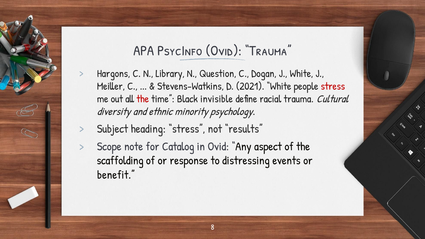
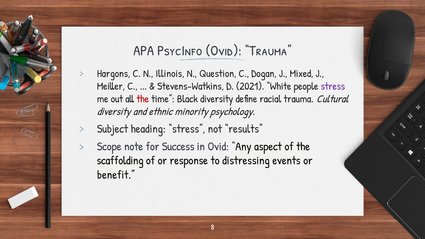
Library: Library -> Illinois (170, 74)
J White: White -> Mixed (301, 74)
stress colour: red -> purple (333, 86)
Black invisible: invisible -> diversity (217, 99)
Catalog: Catalog -> Success (178, 147)
